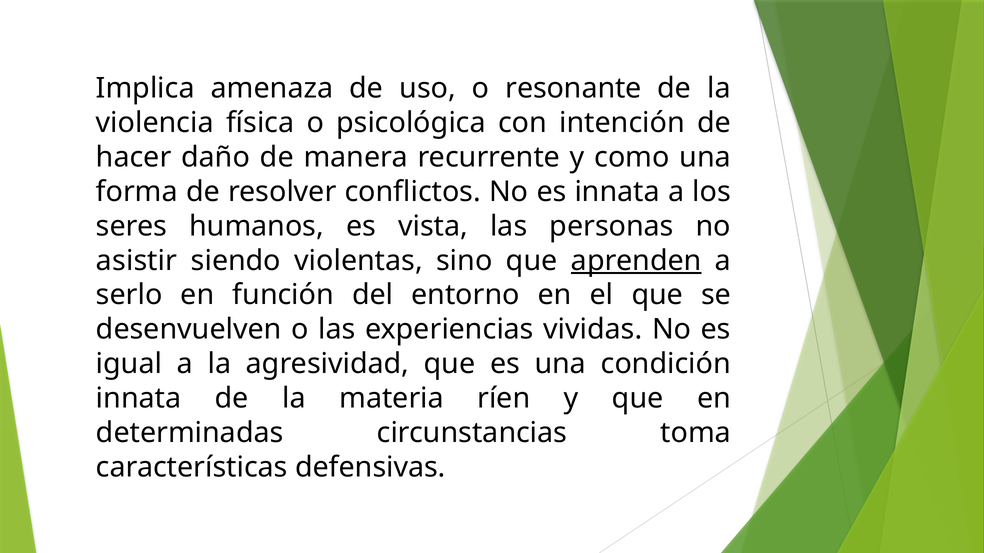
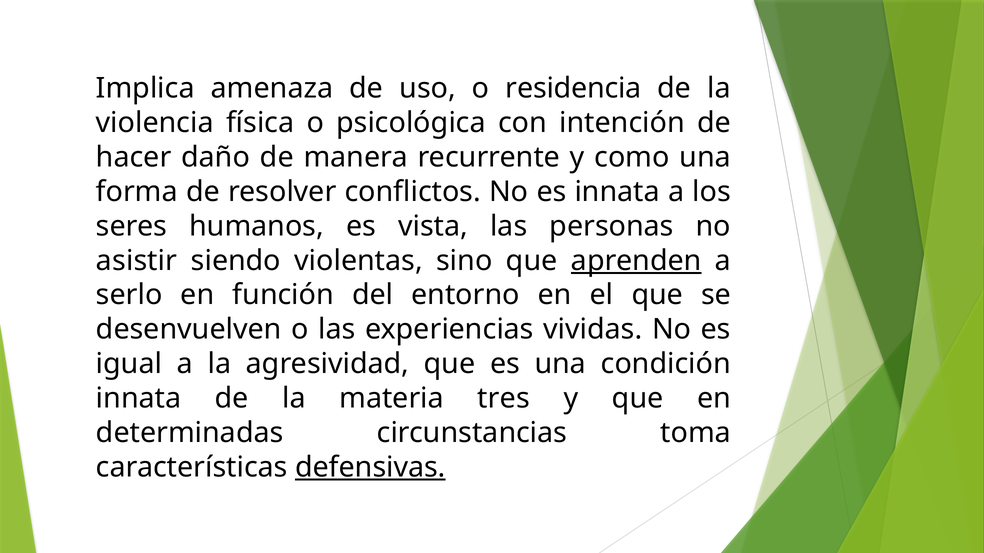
resonante: resonante -> residencia (573, 88)
ríen: ríen -> tres (504, 399)
defensivas underline: none -> present (370, 468)
